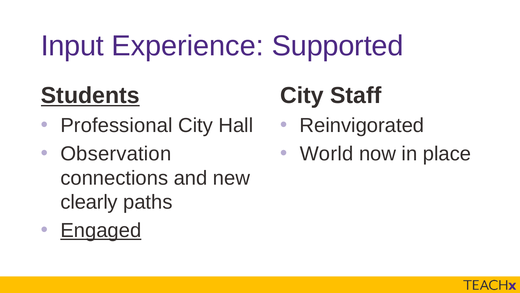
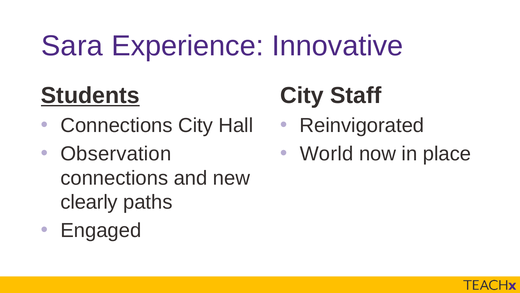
Input: Input -> Sara (72, 46)
Supported: Supported -> Innovative (338, 46)
Professional: Professional -> Connections (117, 125)
Engaged underline: present -> none (101, 230)
